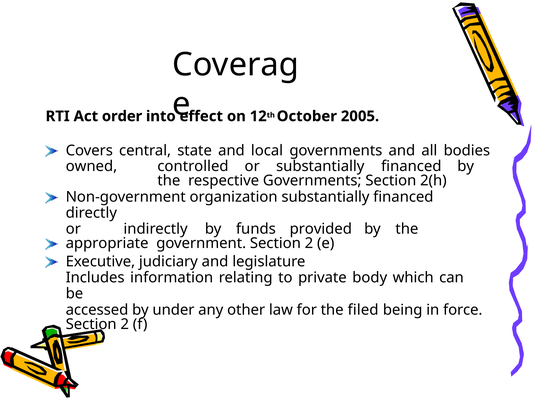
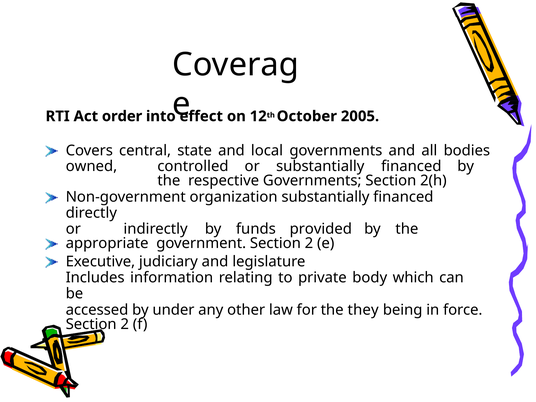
filed: filed -> they (363, 310)
